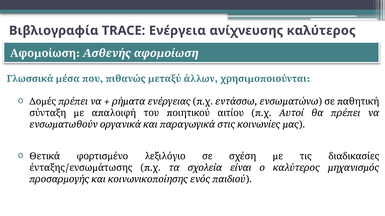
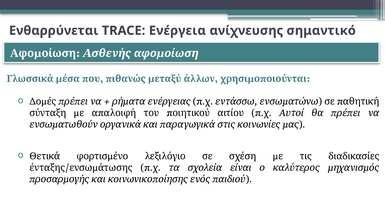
Βιβλιογραφία: Βιβλιογραφία -> Ενθαρρύνεται (54, 31)
ανίχνευσης καλύτερος: καλύτερος -> σημαντικό (321, 31)
